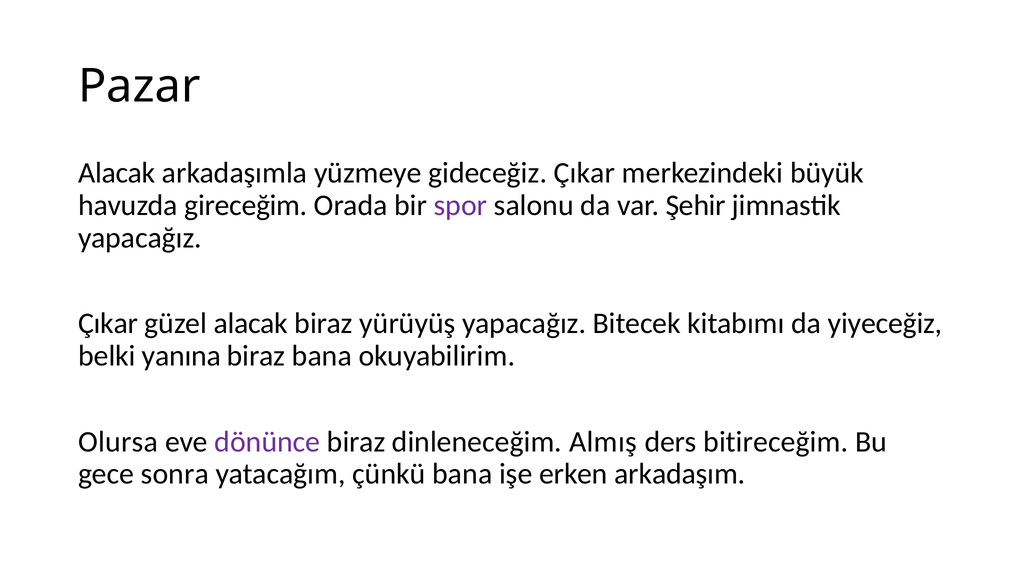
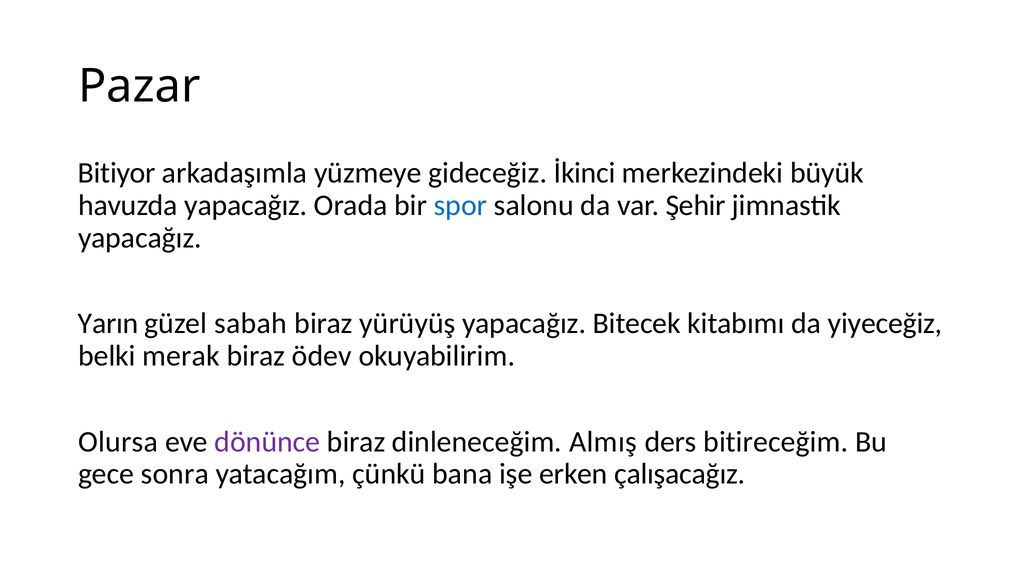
Alacak: Alacak -> Bitiyor (117, 173)
gideceğiz Çıkar: Çıkar -> İkinci (585, 173)
havuzda gireceğim: gireceğim -> yapacağız (246, 205)
spor colour: purple -> blue (461, 205)
Çıkar: Çıkar -> Yarın (108, 324)
güzel alacak: alacak -> sabah (250, 324)
yanına: yanına -> merak (181, 356)
biraz bana: bana -> ödev (322, 356)
arkadaşım: arkadaşım -> çalışacağız (680, 474)
